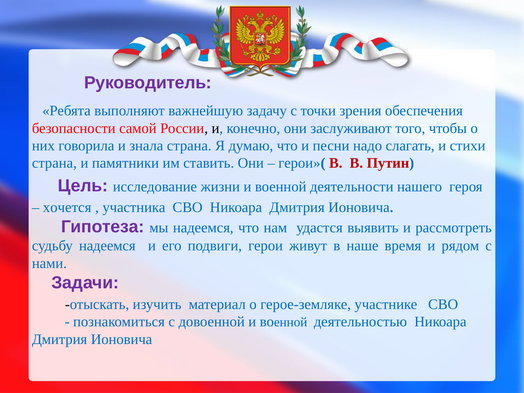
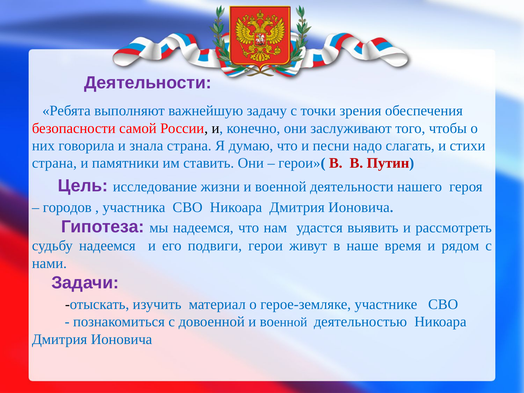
Руководитель: Руководитель -> Деятельности (148, 83)
хочется: хочется -> городов (67, 207)
